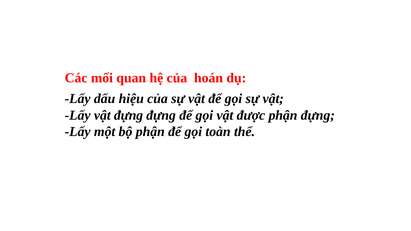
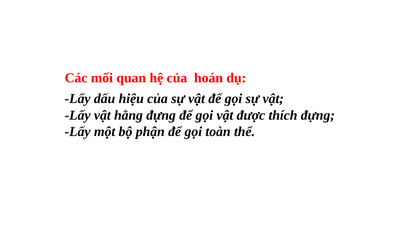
vật đựng: đựng -> hằng (128, 115)
được phận: phận -> thích (283, 115)
